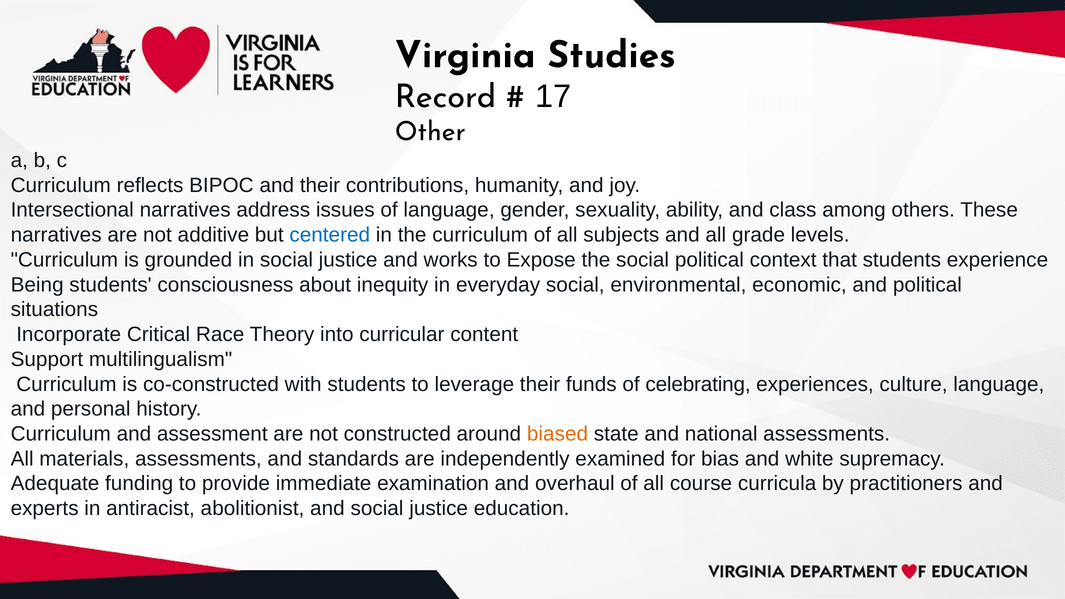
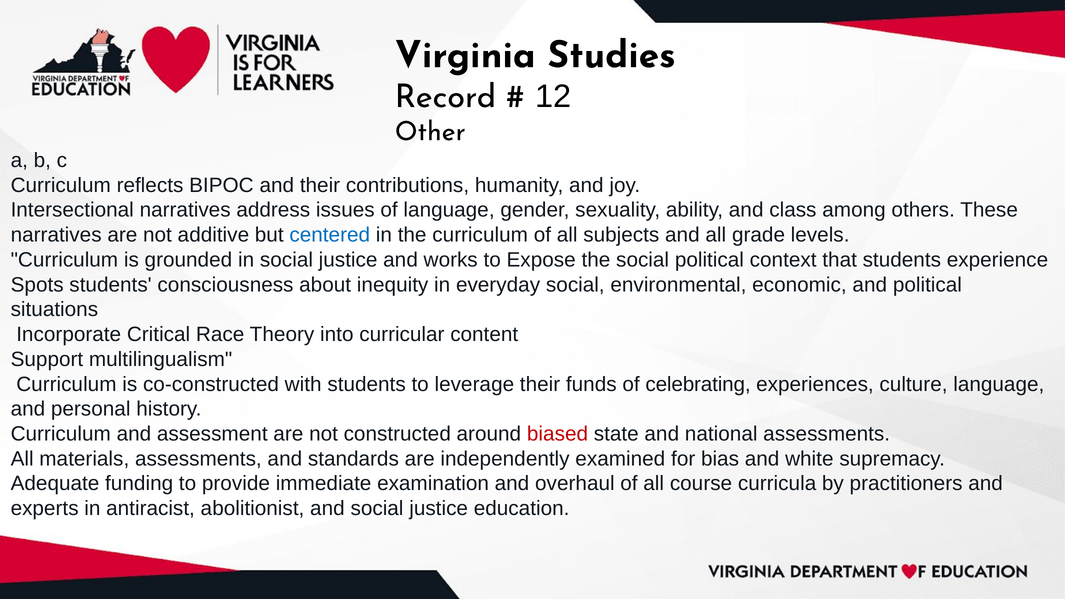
17: 17 -> 12 (553, 96)
Being: Being -> Spots (37, 285)
biased colour: orange -> red (558, 434)
